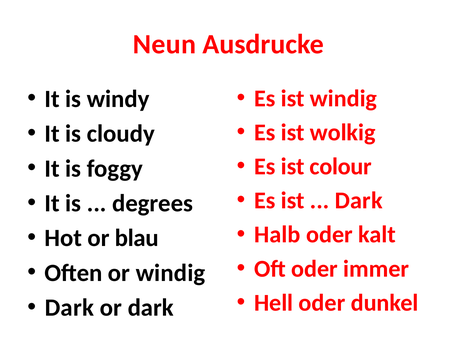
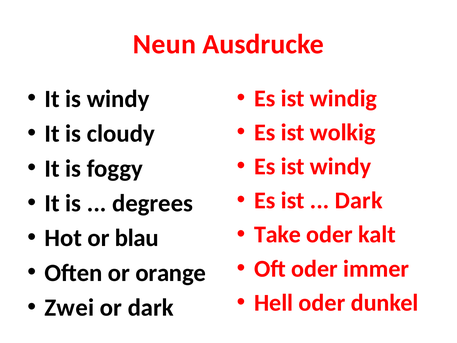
ist colour: colour -> windy (341, 166)
Halb: Halb -> Take (277, 235)
or windig: windig -> orange (171, 273)
Dark: Dark -> Zwei (69, 308)
